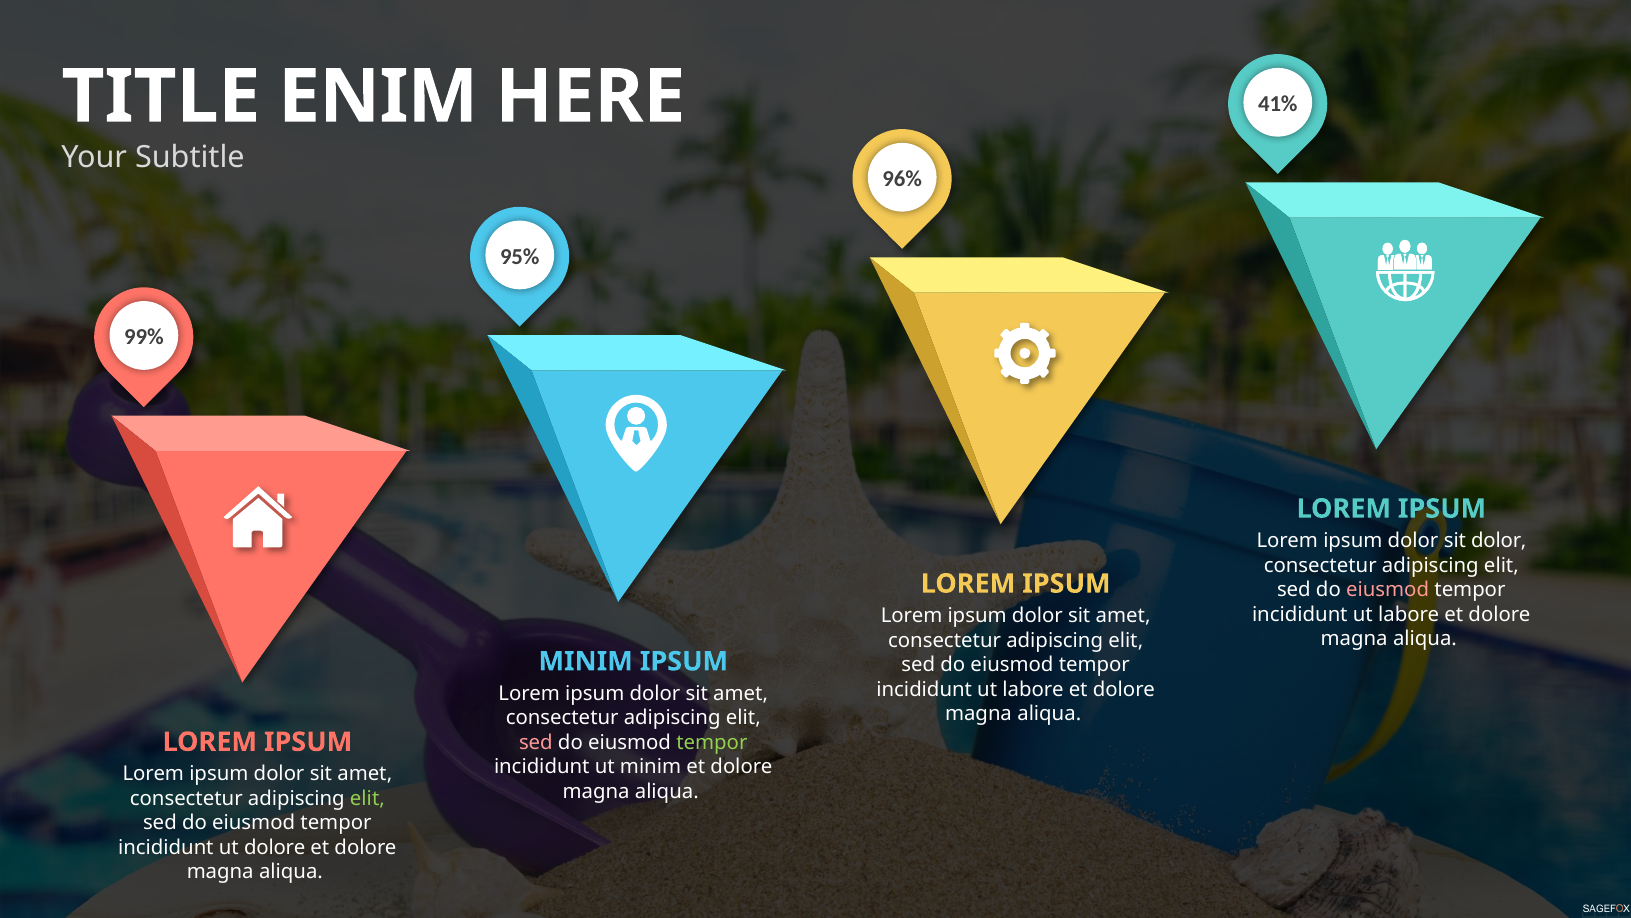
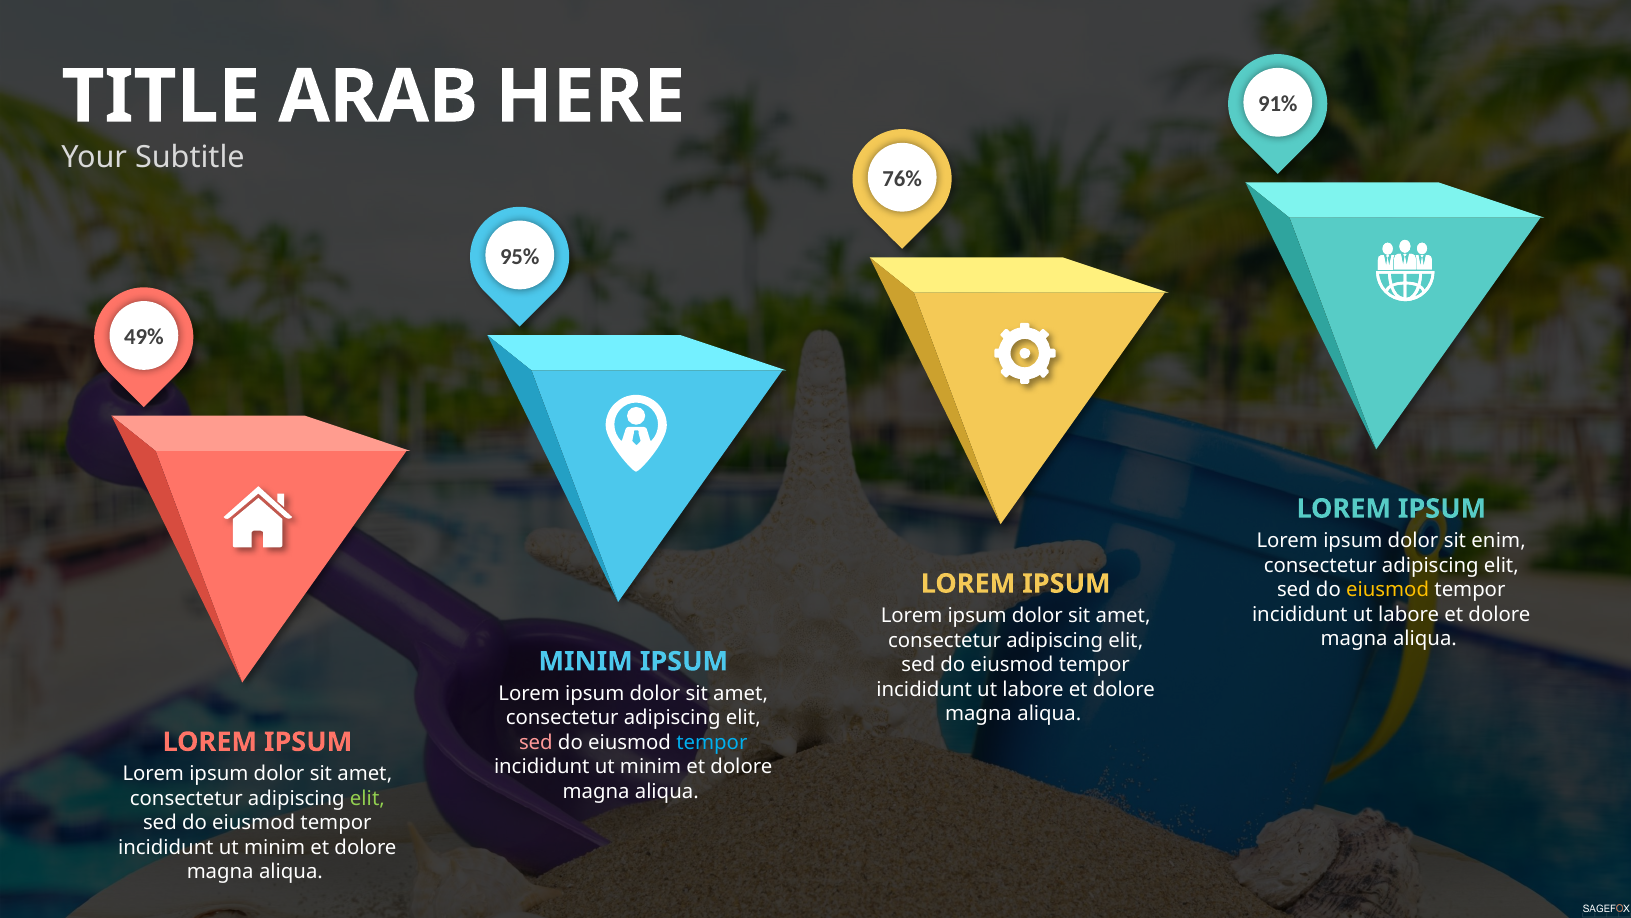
ENIM: ENIM -> ARAB (378, 97)
41%: 41% -> 91% (1278, 104)
96%: 96% -> 76% (902, 179)
99%: 99% -> 49% (144, 337)
sit dolor: dolor -> enim (1499, 541)
eiusmod colour: pink -> yellow (1388, 590)
tempor colour: light green -> light blue (712, 742)
dolore: dolore -> minim (275, 847)
